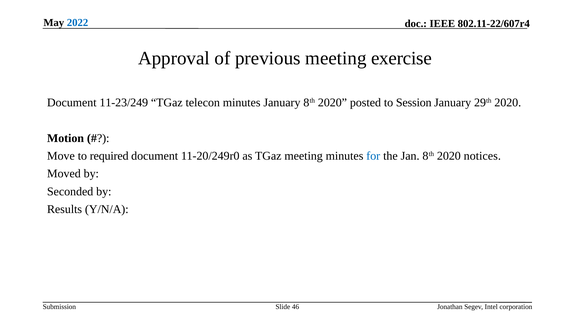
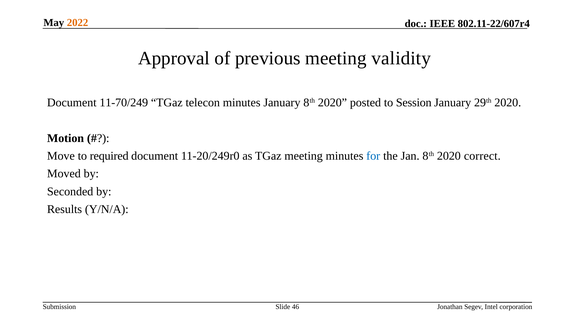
2022 colour: blue -> orange (78, 23)
exercise: exercise -> validity (401, 58)
11-23/249: 11-23/249 -> 11-70/249 (124, 103)
notices: notices -> correct (482, 156)
